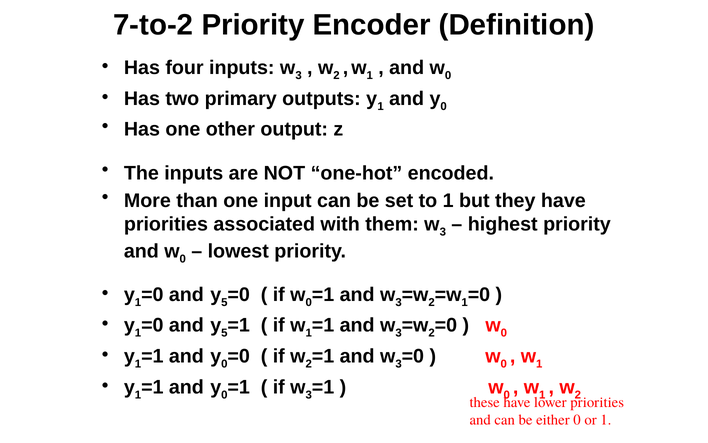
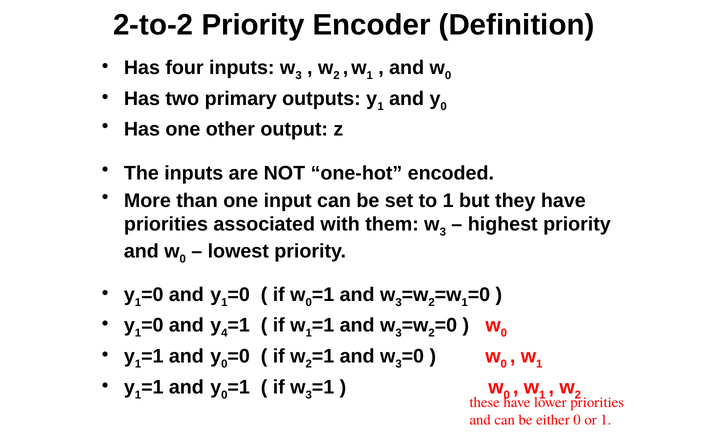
7-to-2: 7-to-2 -> 2-to-2 (153, 25)
5: 5 -> 1 (224, 302)
5: 5 -> 4 (224, 333)
